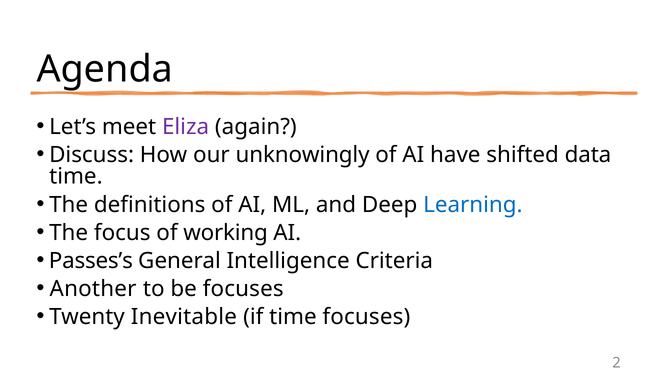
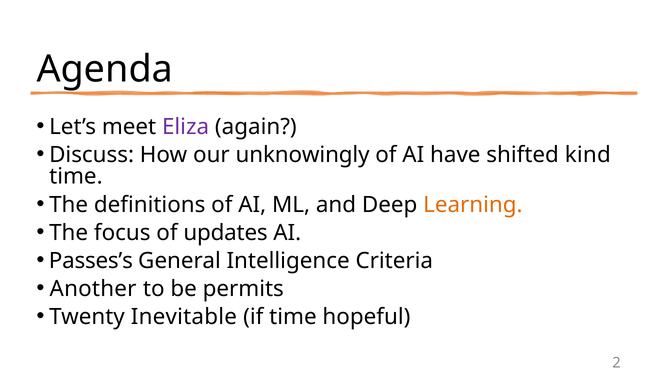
data: data -> kind (588, 155)
Learning colour: blue -> orange (473, 205)
working: working -> updates (226, 233)
be focuses: focuses -> permits (243, 289)
time focuses: focuses -> hopeful (366, 317)
